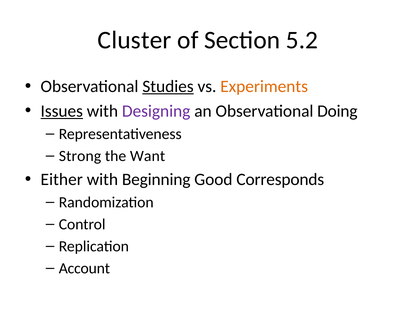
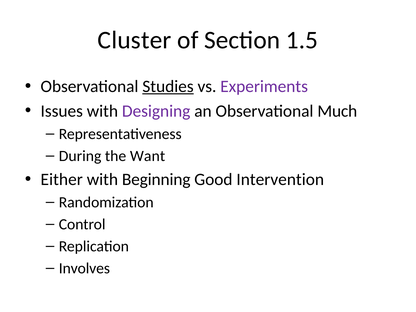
5.2: 5.2 -> 1.5 (302, 40)
Experiments colour: orange -> purple (264, 86)
Issues underline: present -> none (62, 111)
Doing: Doing -> Much (337, 111)
Strong: Strong -> During (80, 156)
Corresponds: Corresponds -> Intervention (280, 179)
Account: Account -> Involves (84, 268)
